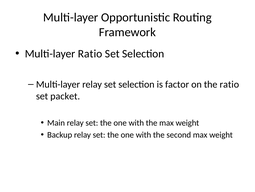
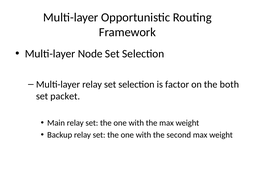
Multi-layer Ratio: Ratio -> Node (90, 53)
the ratio: ratio -> both (229, 84)
